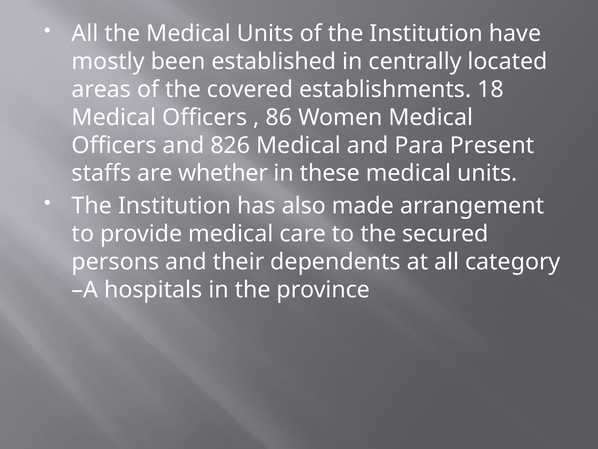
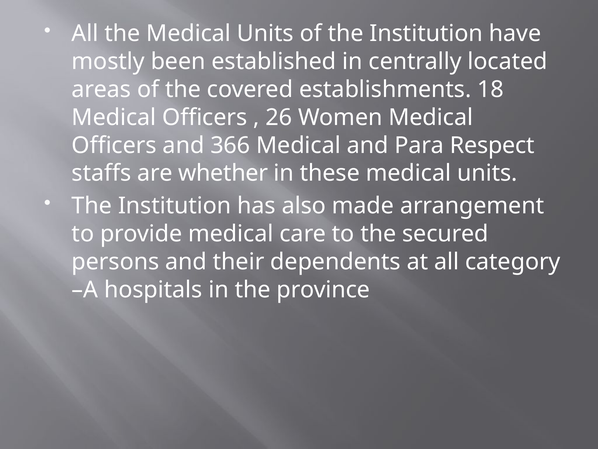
86: 86 -> 26 (279, 117)
826: 826 -> 366 (230, 145)
Present: Present -> Respect (492, 145)
